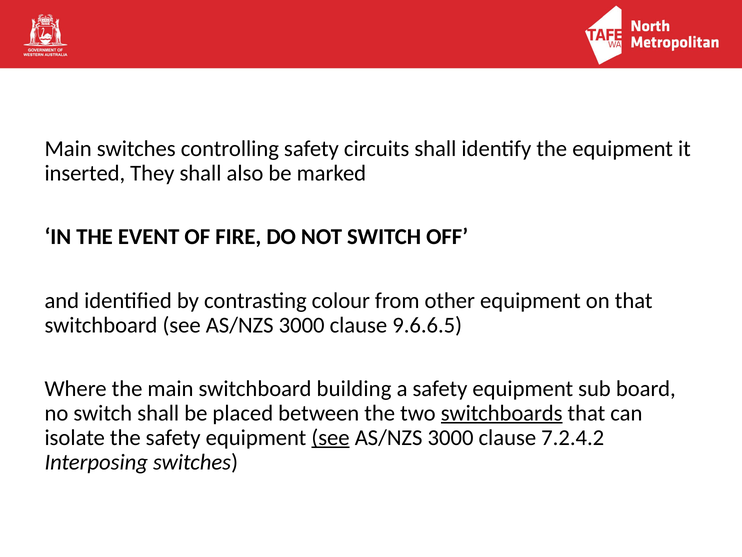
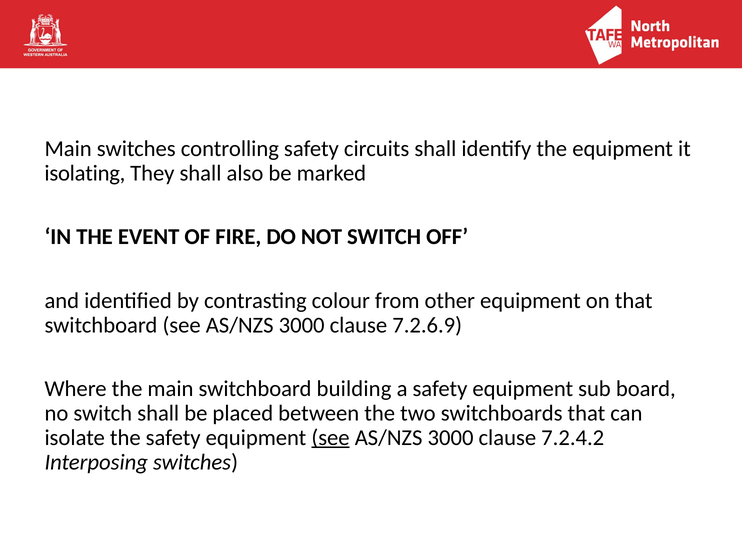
inserted: inserted -> isolating (85, 173)
9.6.6.5: 9.6.6.5 -> 7.2.6.9 (427, 325)
switchboards underline: present -> none (502, 413)
